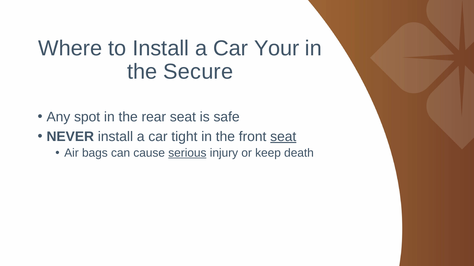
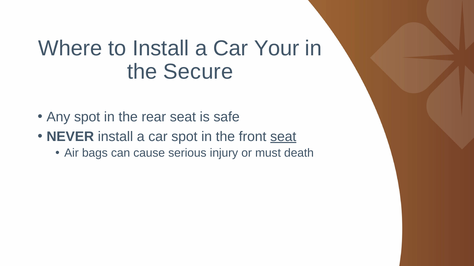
car tight: tight -> spot (184, 137)
serious underline: present -> none (187, 153)
keep: keep -> must (268, 153)
